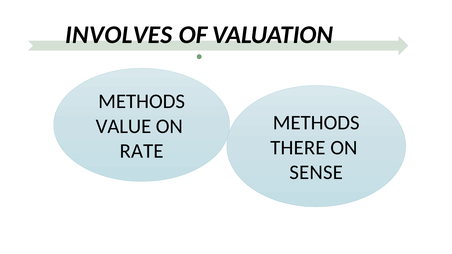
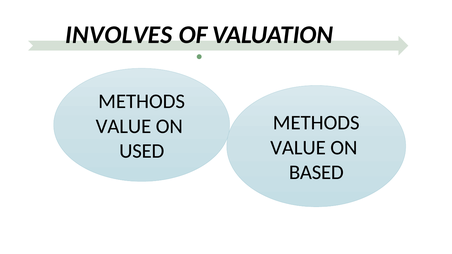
THERE: THERE -> VALUE (298, 148)
RATE: RATE -> USED (142, 151)
SENSE: SENSE -> BASED (316, 173)
